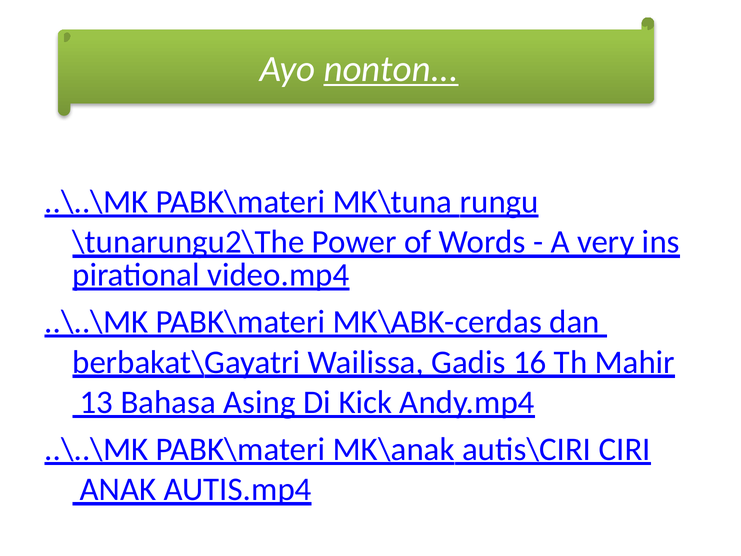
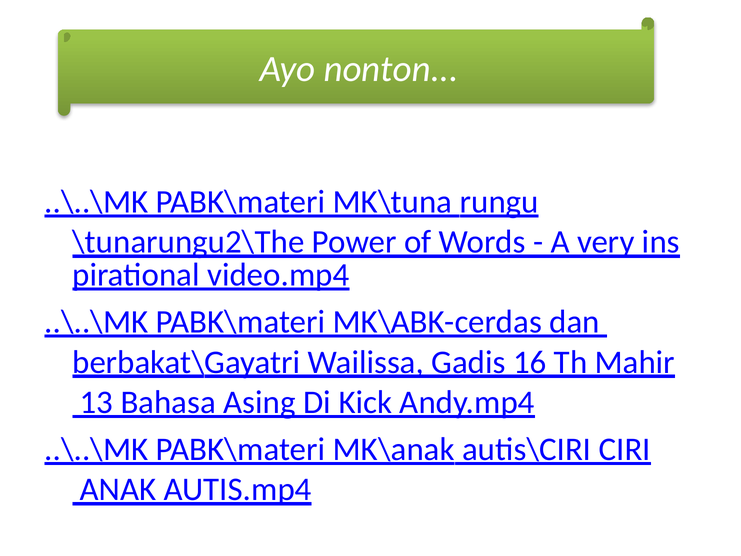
nonton underline: present -> none (391, 69)
